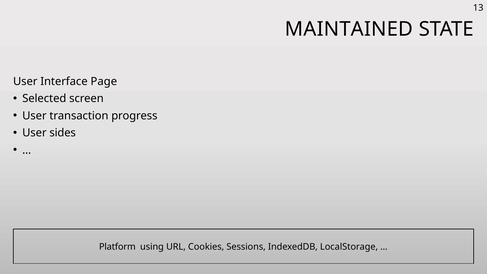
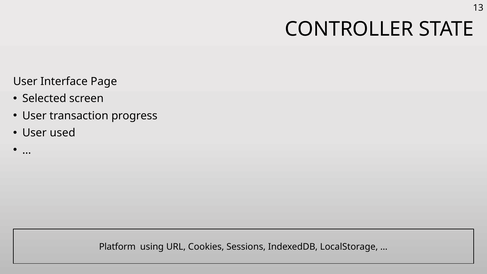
MAINTAINED: MAINTAINED -> CONTROLLER (349, 29)
sides: sides -> used (63, 133)
